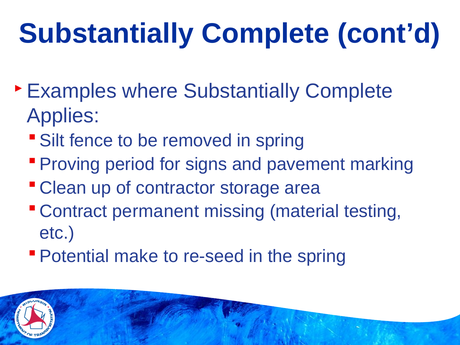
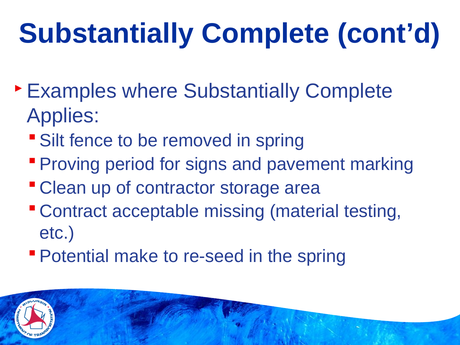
permanent: permanent -> acceptable (156, 211)
